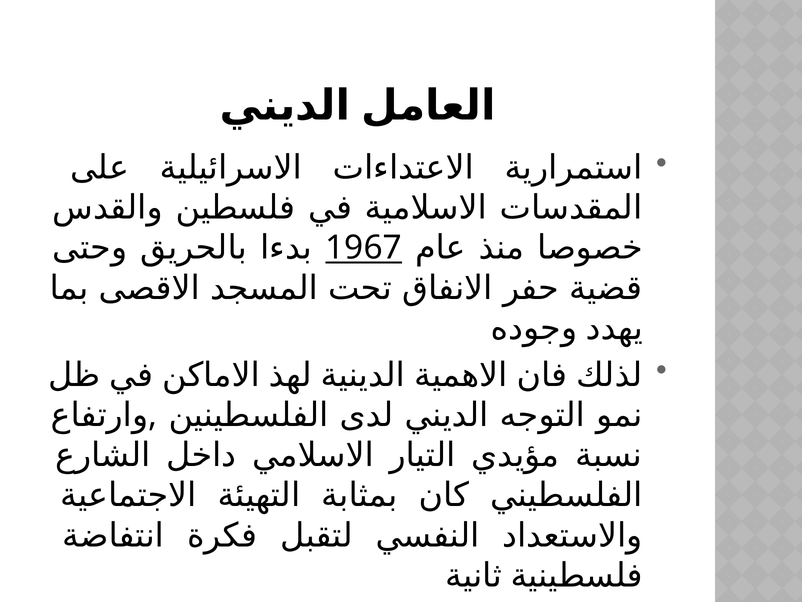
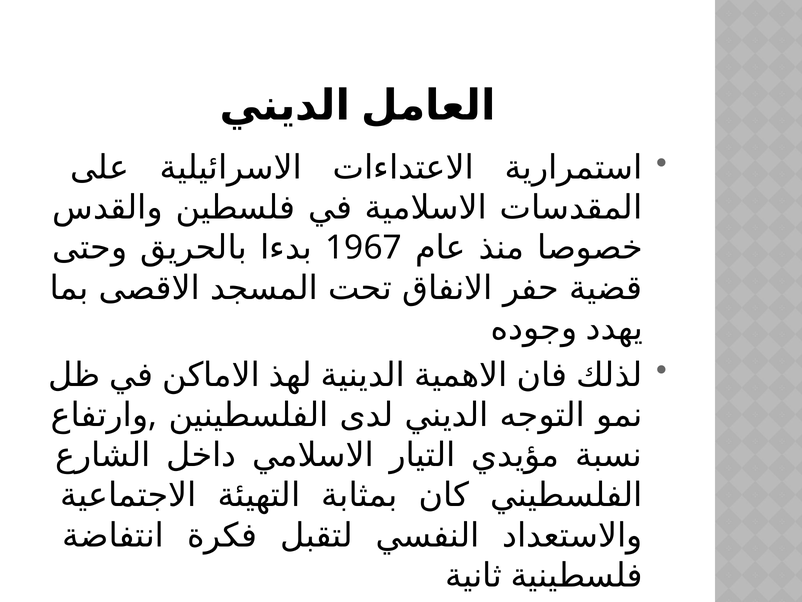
1967 underline: present -> none (364, 248)
